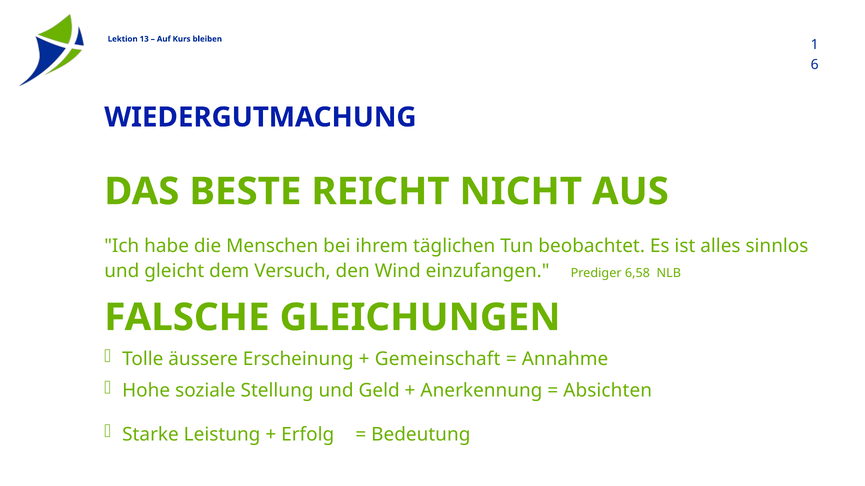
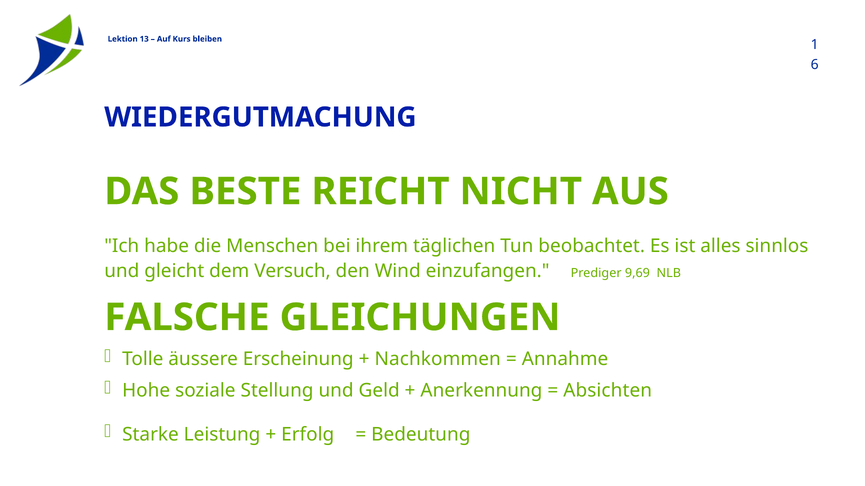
6,58: 6,58 -> 9,69 (637, 273)
Gemeinschaft: Gemeinschaft -> Nachkommen (438, 359)
